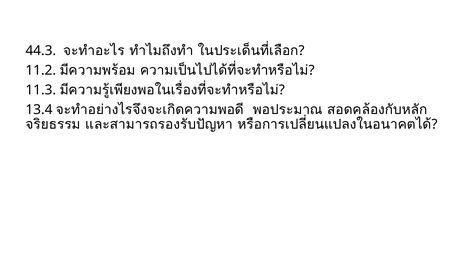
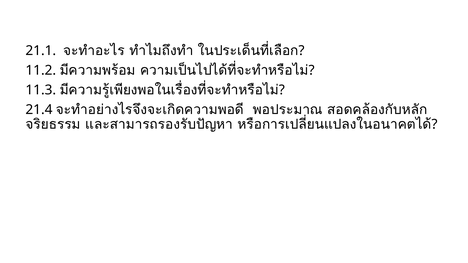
44.3: 44.3 -> 21.1 (41, 51)
13.4: 13.4 -> 21.4 (39, 110)
